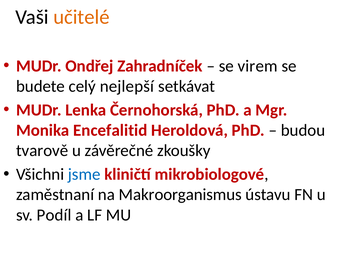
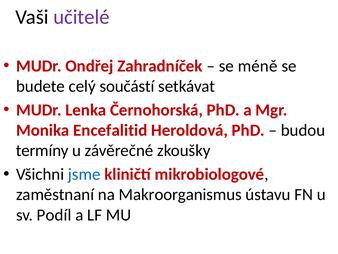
učitelé colour: orange -> purple (81, 17)
virem: virem -> méně (258, 66)
nejlepší: nejlepší -> součástí (127, 86)
tvarově: tvarově -> termíny (42, 150)
